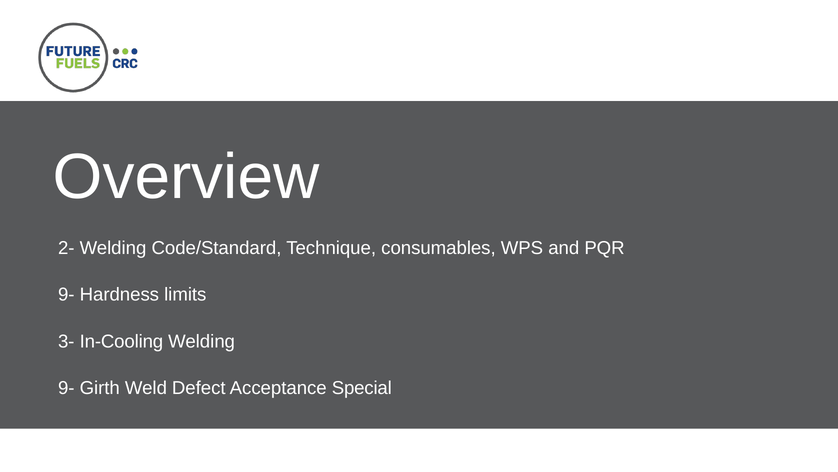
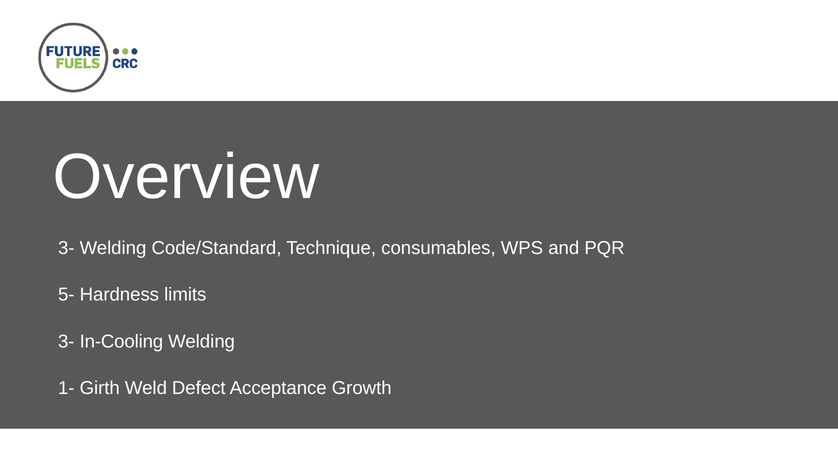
2-: 2- -> 3- (66, 248)
9-: 9- -> 5- (66, 294)
9-: 9- -> 1- (66, 388)
Special: Special -> Growth (362, 388)
